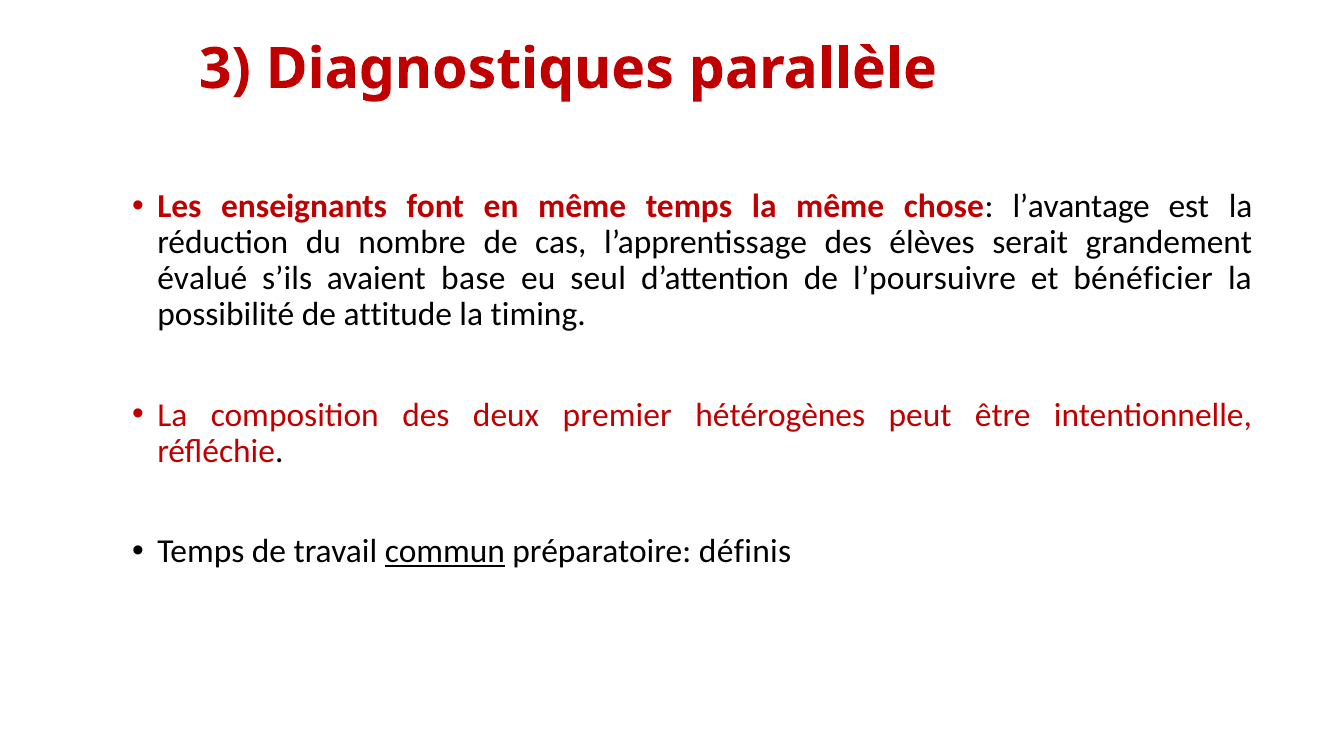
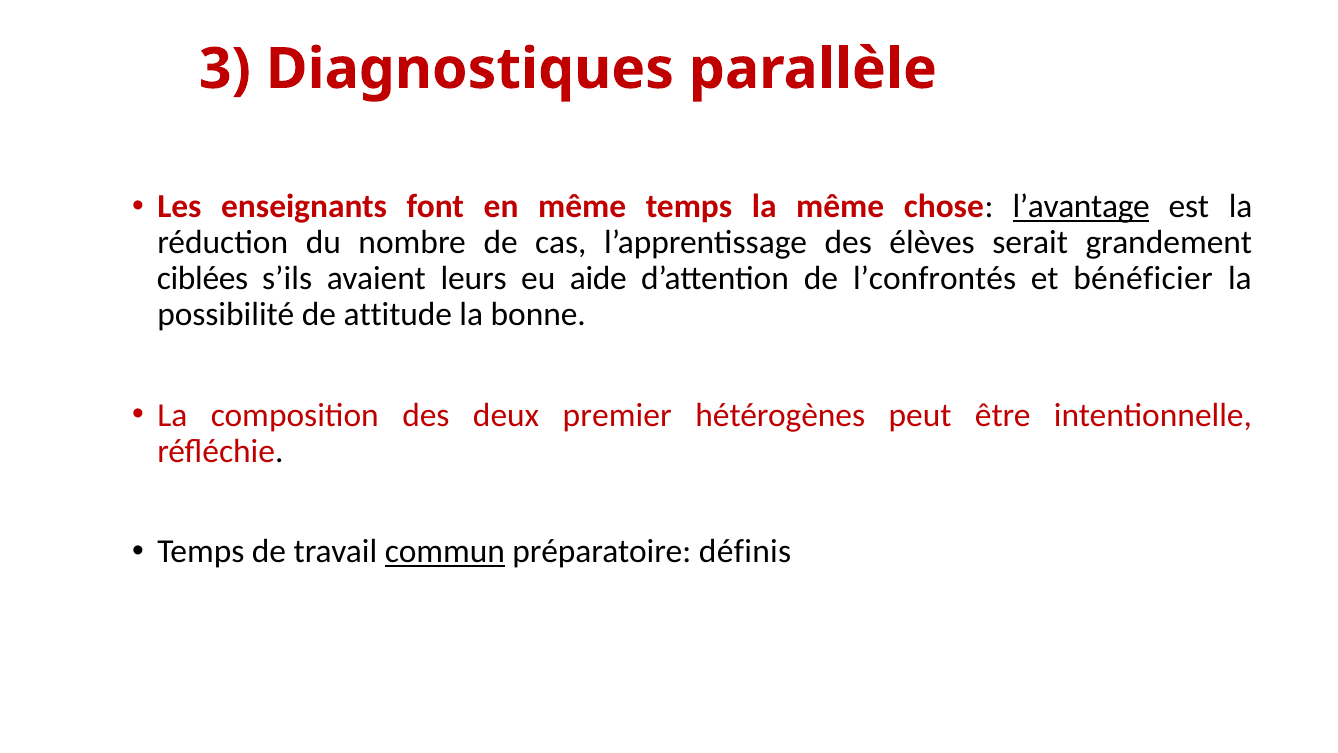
l’avantage underline: none -> present (1081, 206)
évalué: évalué -> ciblées (203, 279)
base: base -> leurs (474, 279)
seul: seul -> aide (598, 279)
l’poursuivre: l’poursuivre -> l’confrontés (935, 279)
timing: timing -> bonne (538, 315)
